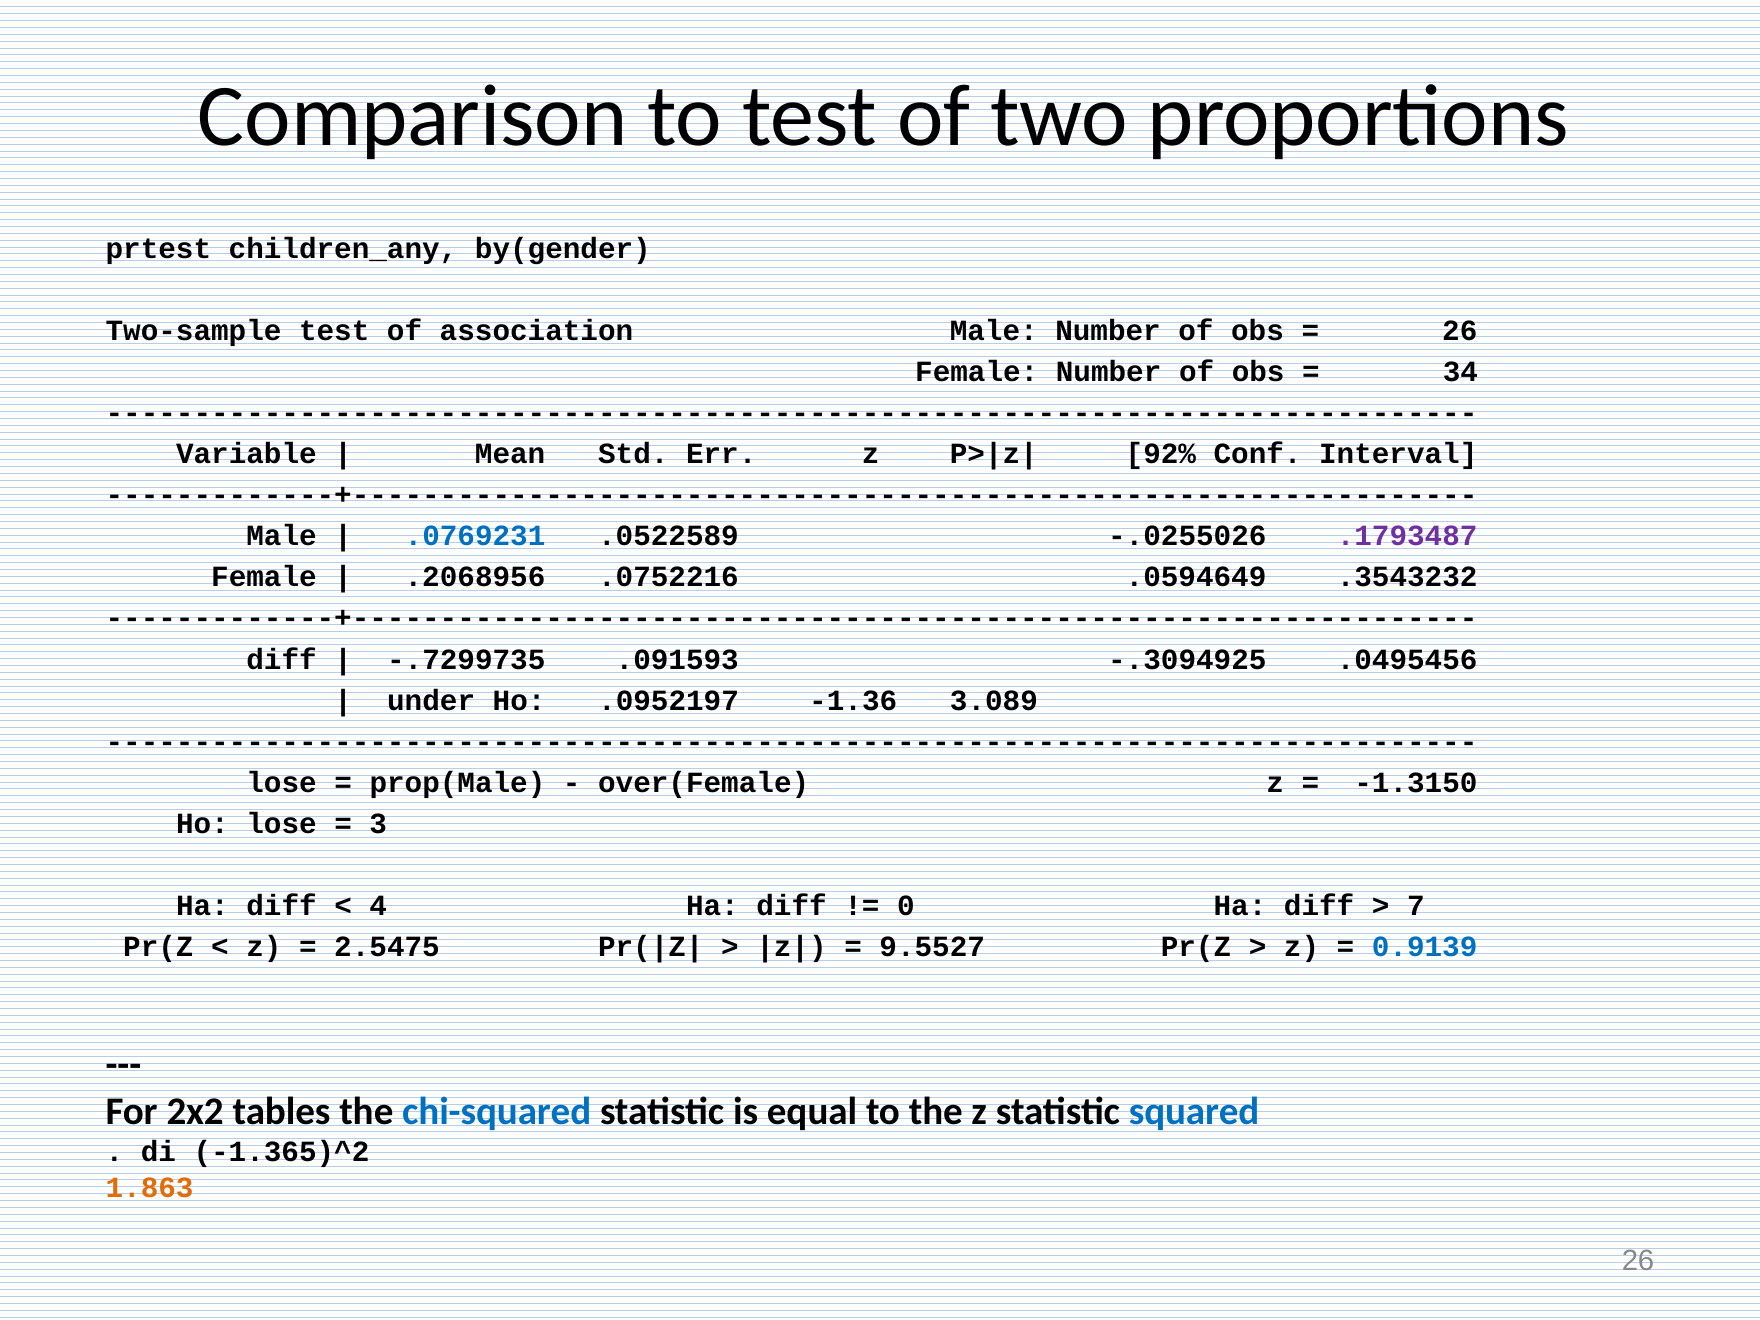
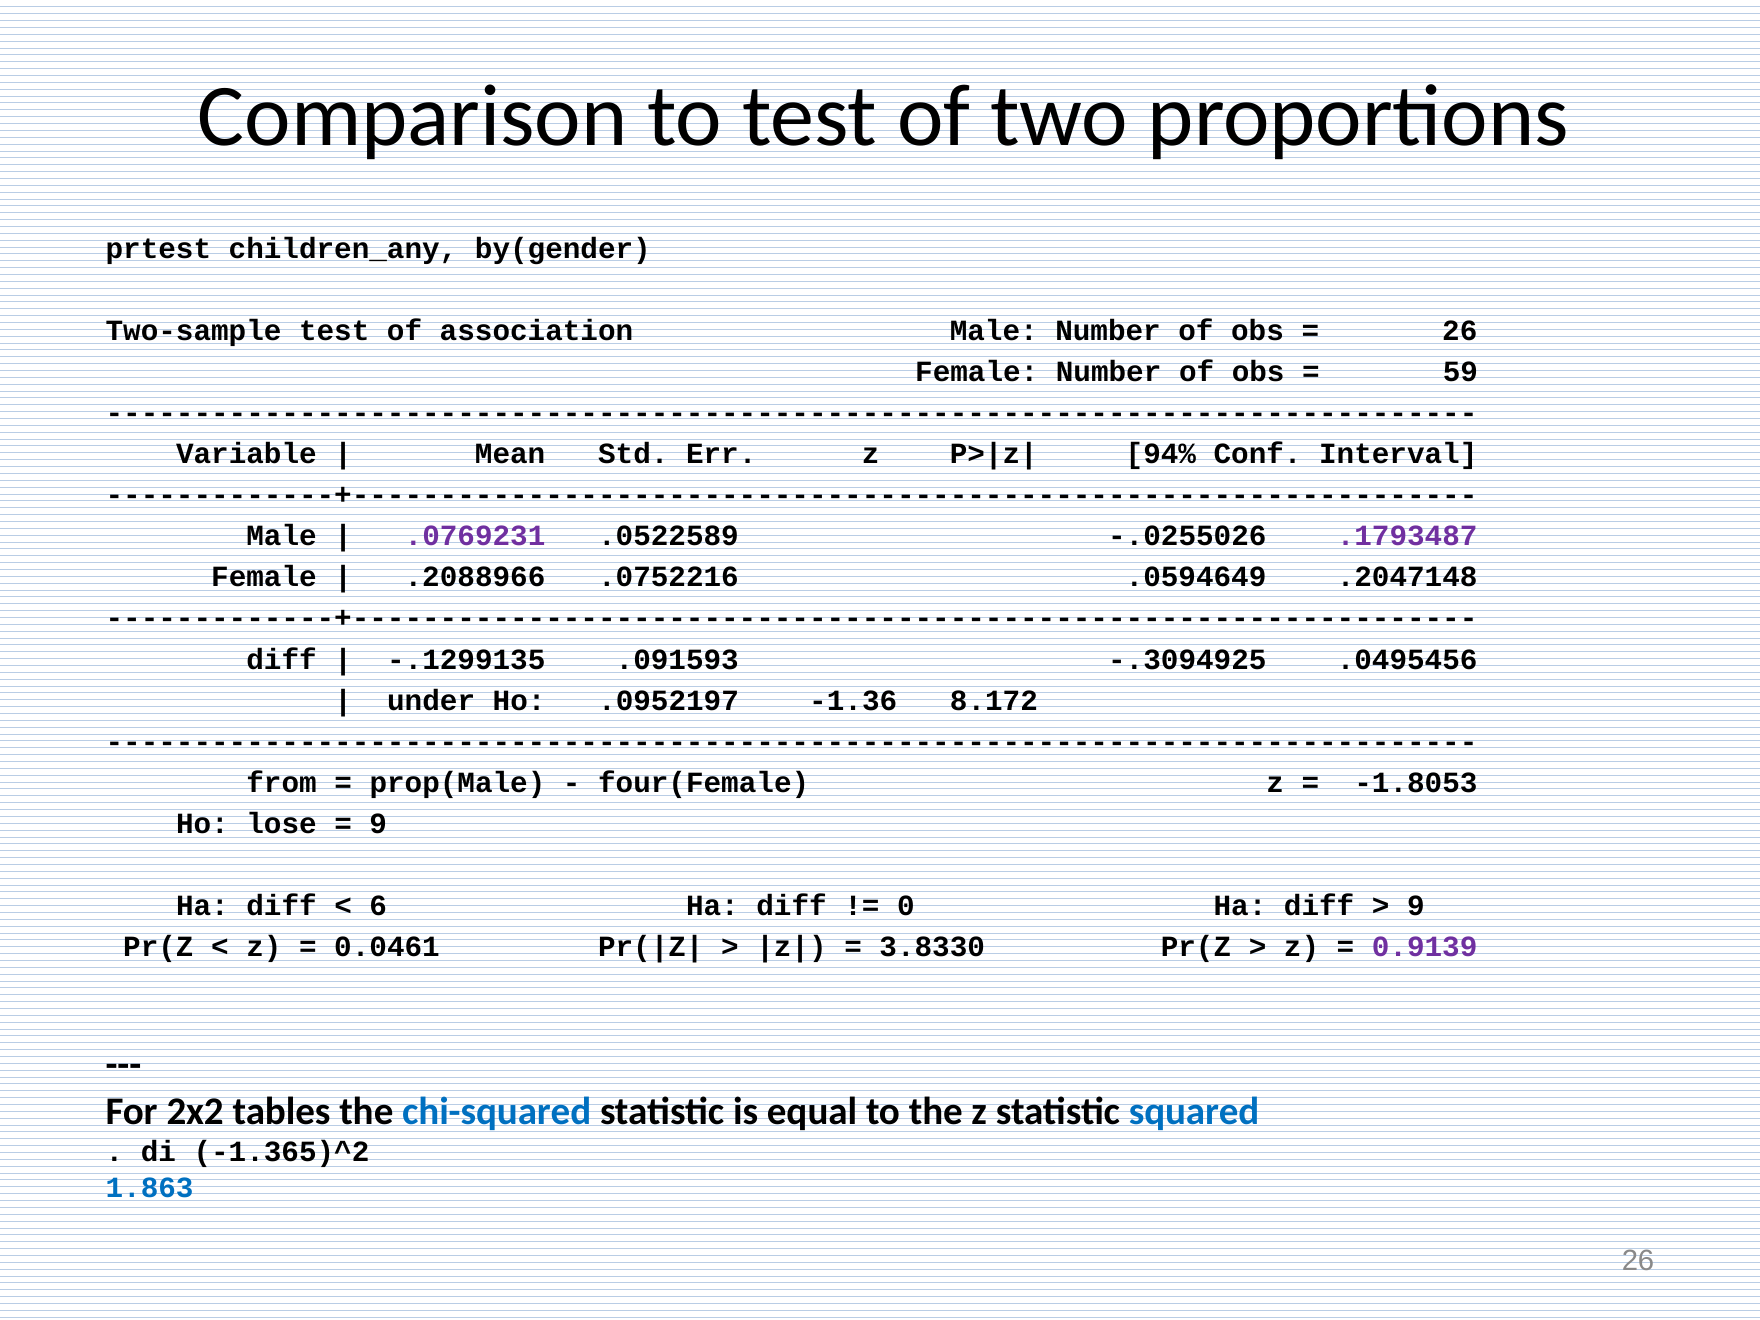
34: 34 -> 59 (1460, 372)
92%: 92% -> 94% (1161, 454)
.0769231 colour: blue -> purple (475, 536)
.2068956: .2068956 -> .2088966 (475, 577)
.3543232: .3543232 -> .2047148 (1407, 577)
-.7299735: -.7299735 -> -.1299135 (466, 659)
3.089: 3.089 -> 8.172 (994, 700)
lose: lose -> from (282, 783)
over(Female: over(Female -> four(Female (704, 783)
-1.3150: -1.3150 -> -1.8053 (1416, 783)
3: 3 -> 9 (378, 824)
4: 4 -> 6 (378, 906)
7: 7 -> 9 (1416, 906)
2.5475: 2.5475 -> 0.0461 (387, 947)
9.5527: 9.5527 -> 3.8330 (932, 947)
0.9139 colour: blue -> purple (1425, 947)
1.863 colour: orange -> blue (150, 1187)
